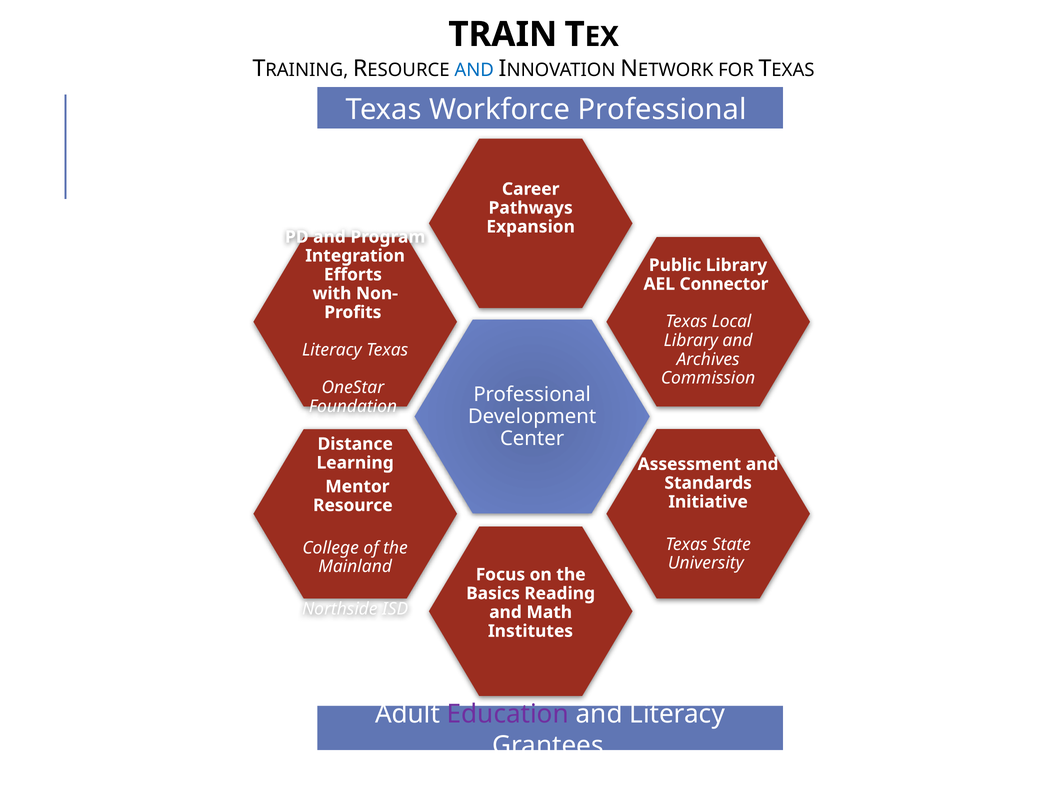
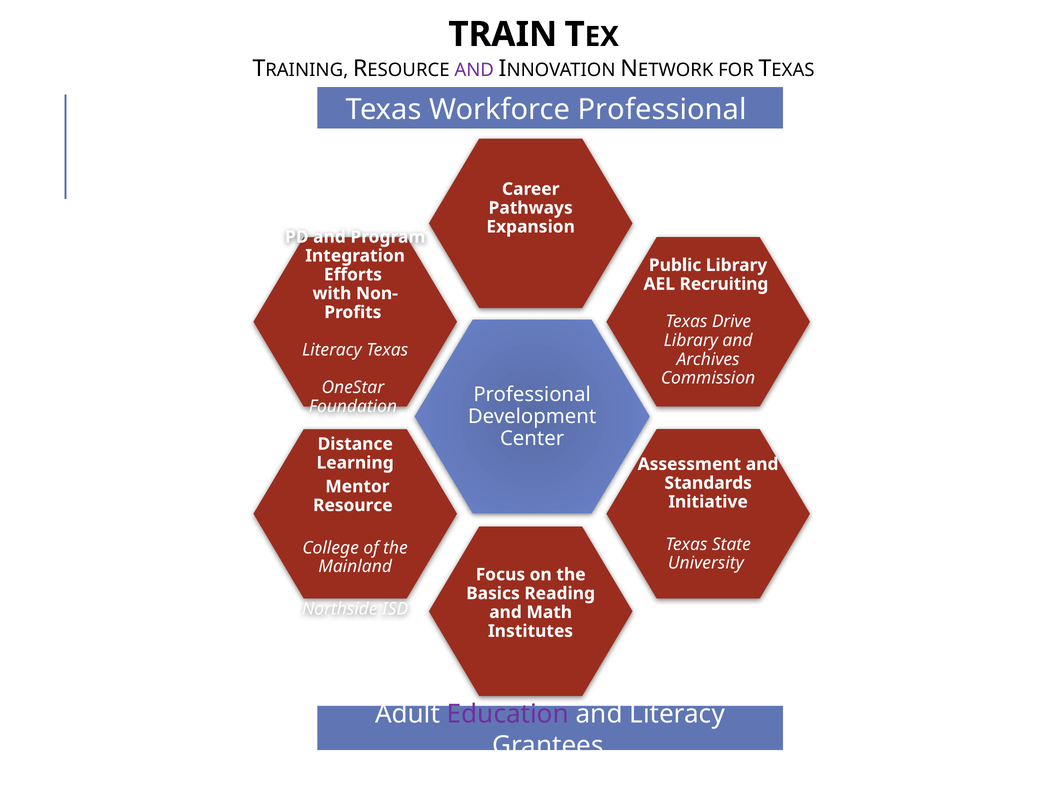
AND colour: blue -> purple (474, 70)
Connector: Connector -> Recruiting (724, 284)
Local: Local -> Drive (732, 321)
